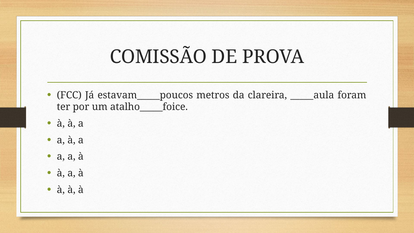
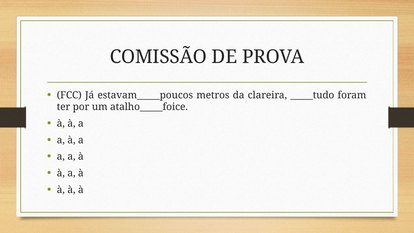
_____aula: _____aula -> _____tudo (312, 95)
